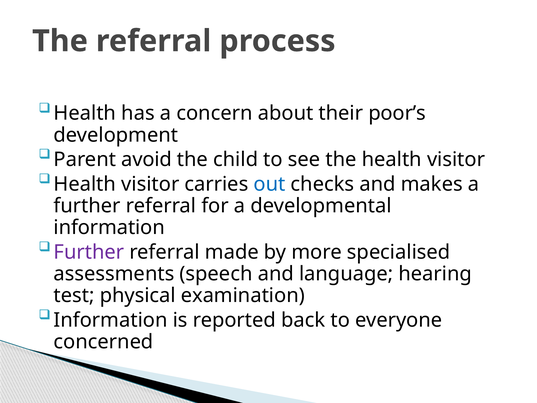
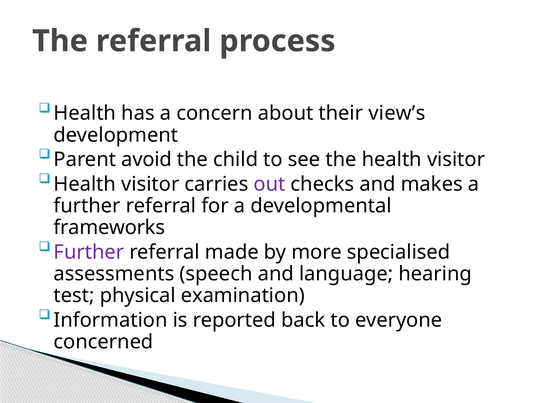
poor’s: poor’s -> view’s (397, 113)
out colour: blue -> purple (269, 184)
information: information -> frameworks (109, 227)
